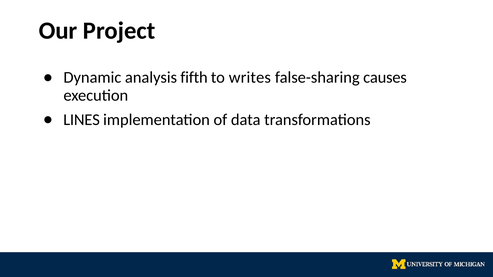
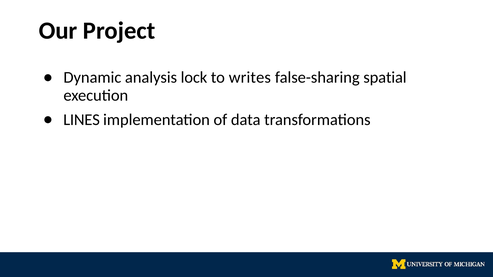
fifth: fifth -> lock (194, 78)
causes: causes -> spatial (385, 78)
